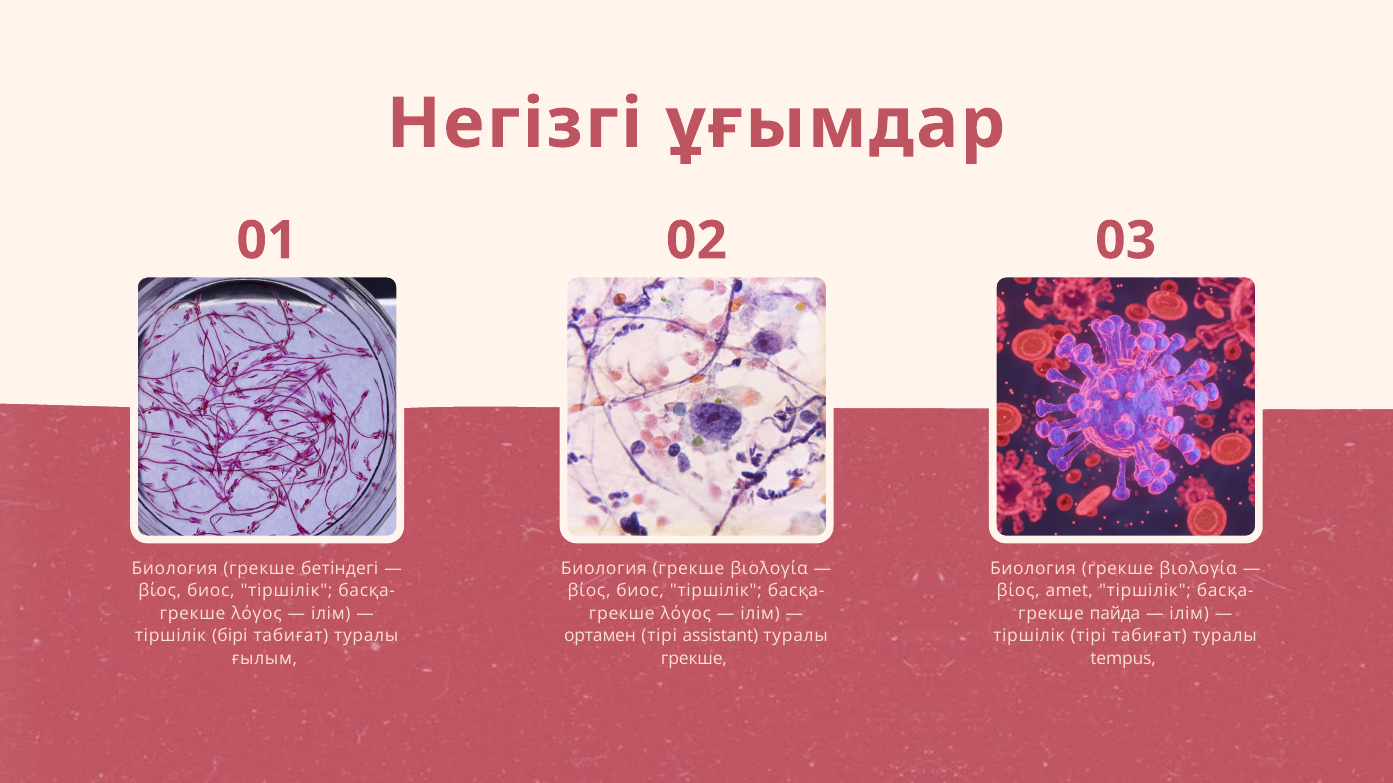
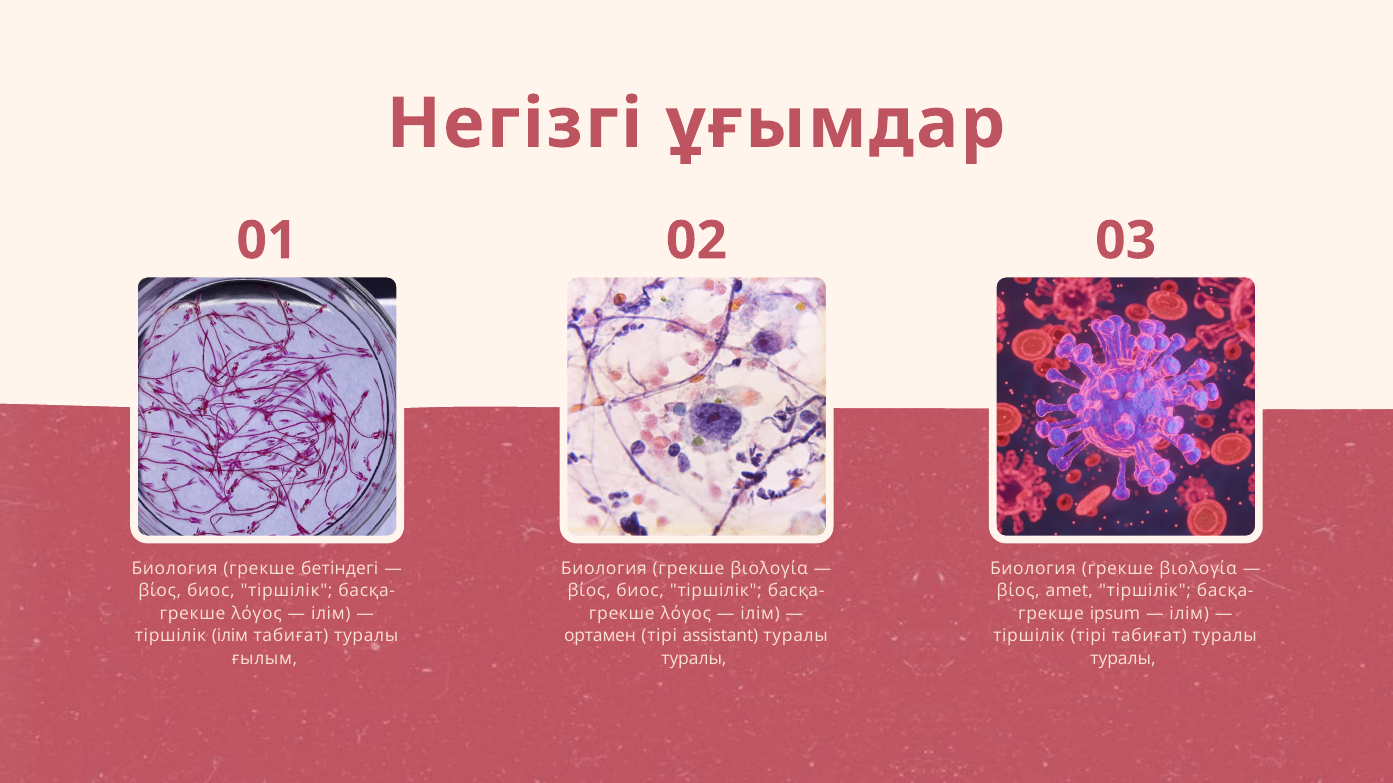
пайда: пайда -> ipsum (1115, 614)
тіршілік бірі: бірі -> ілім (230, 637)
грекше: грекше -> туралы (694, 659)
tempus: tempus -> туралы (1123, 659)
